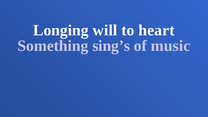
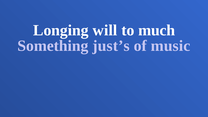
heart: heart -> much (157, 30)
sing’s: sing’s -> just’s (111, 46)
